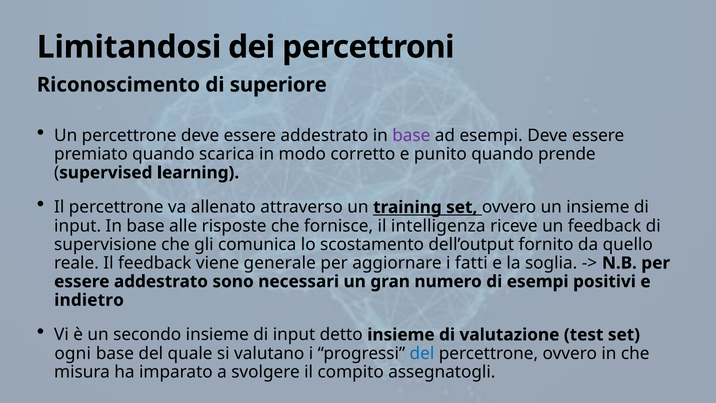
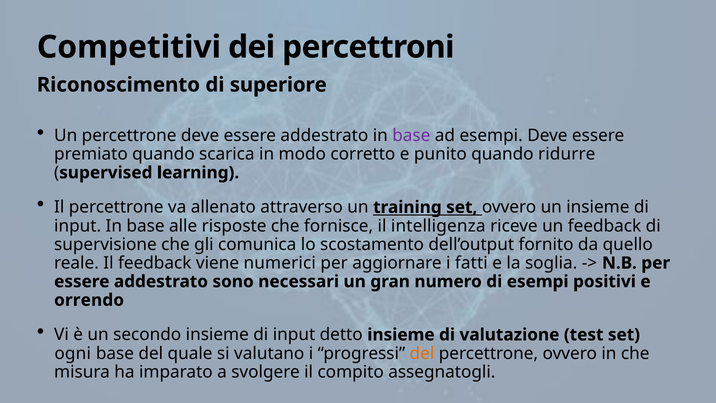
Limitandosi: Limitandosi -> Competitivi (129, 47)
prende: prende -> ridurre (567, 154)
generale: generale -> numerici (280, 263)
indietro: indietro -> orrendo (89, 300)
del colour: blue -> orange (422, 353)
